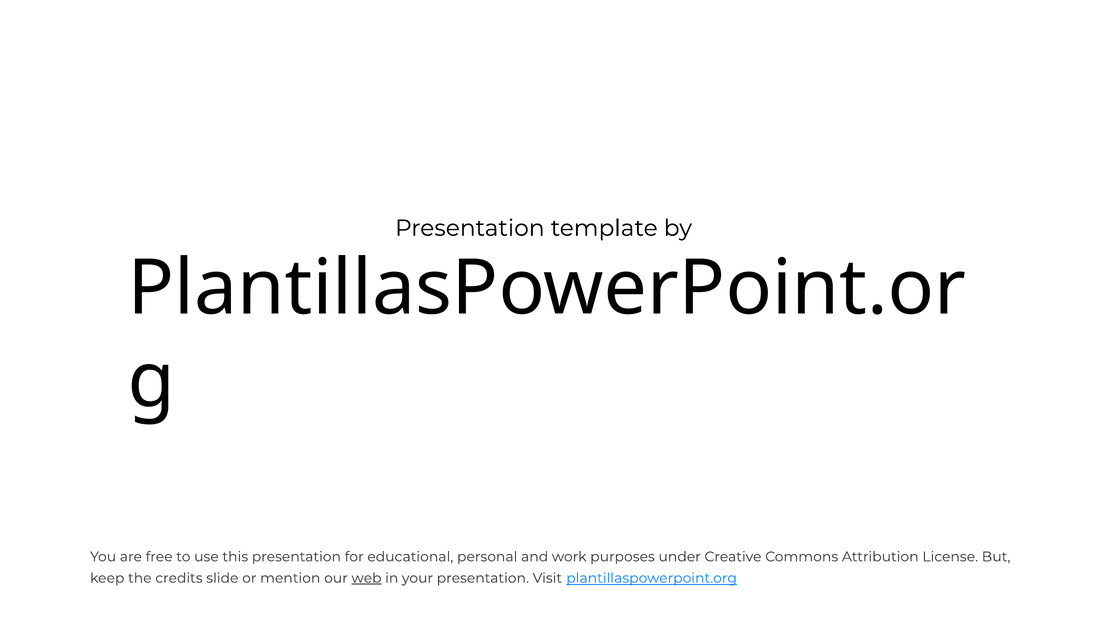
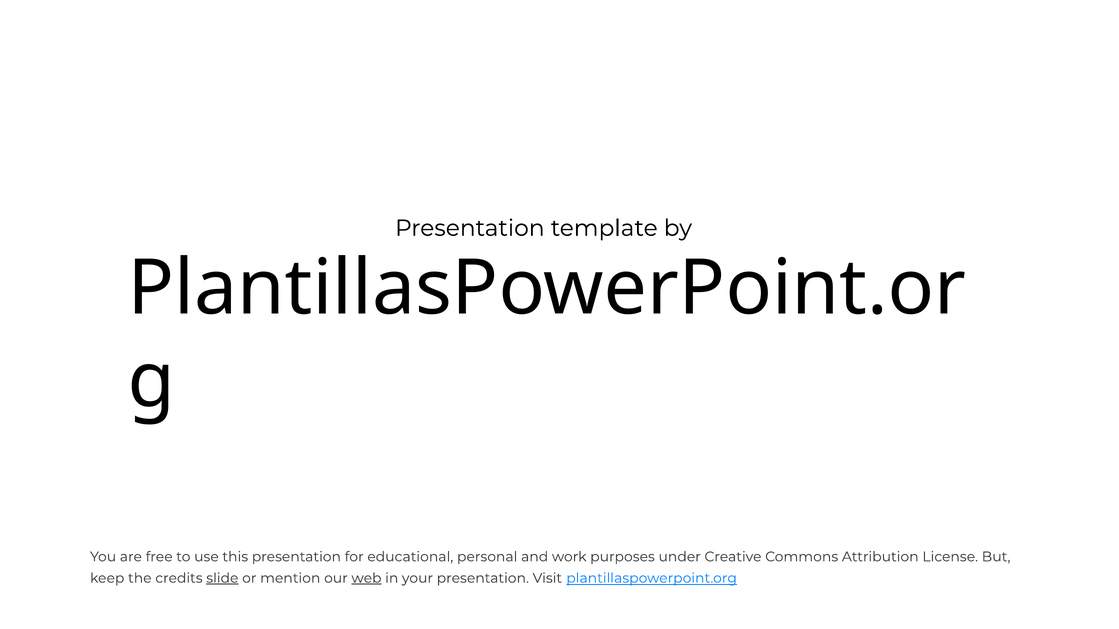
slide underline: none -> present (222, 579)
